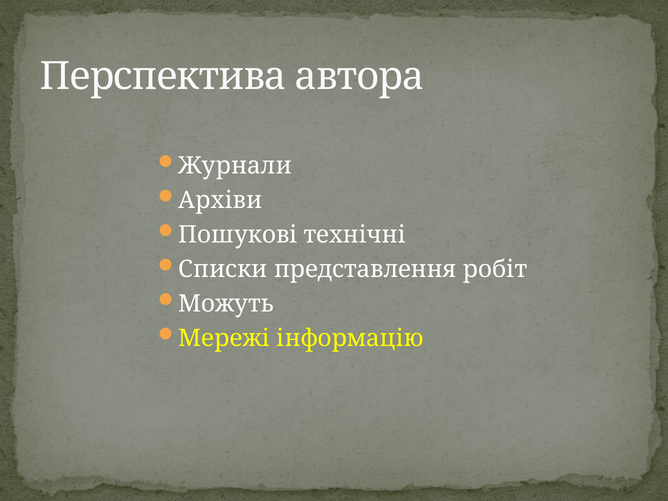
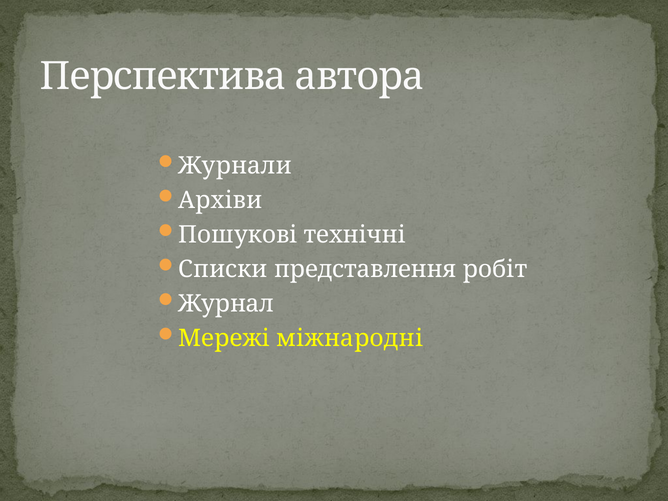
Можуть: Можуть -> Журнал (226, 304)
інформацію: інформацію -> міжнародні (350, 338)
